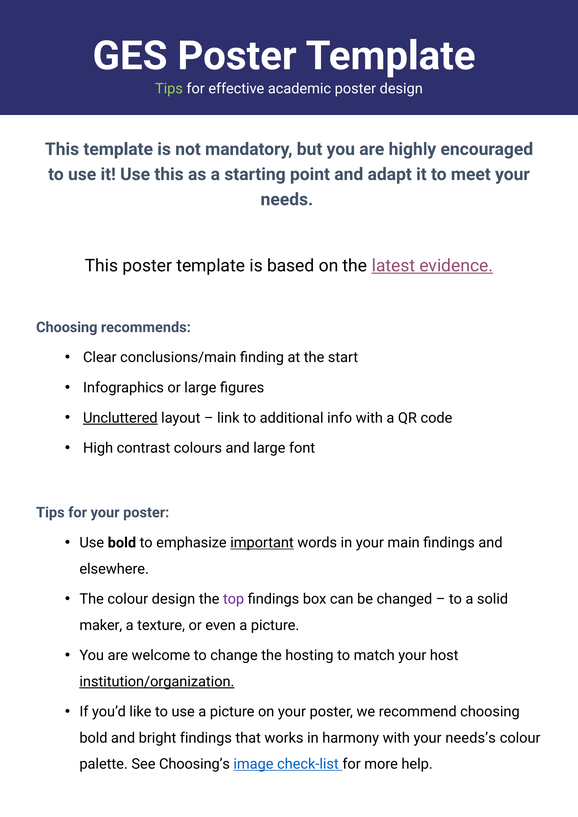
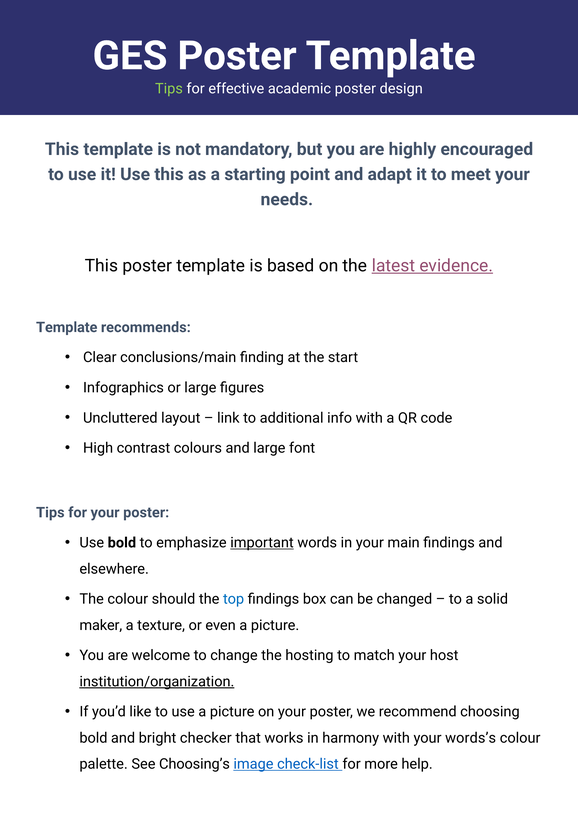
Choosing: Choosing -> Template (67, 327)
Uncluttered underline: present -> none (120, 418)
colour design: design -> should (174, 599)
top colour: purple -> blue (234, 599)
bright findings: findings -> checker (206, 738)
needs’s: needs’s -> words’s (471, 738)
